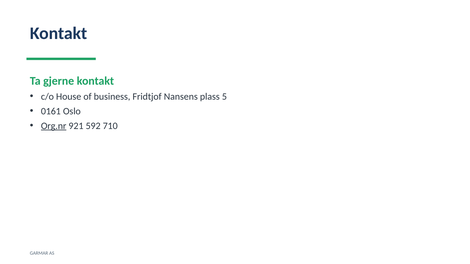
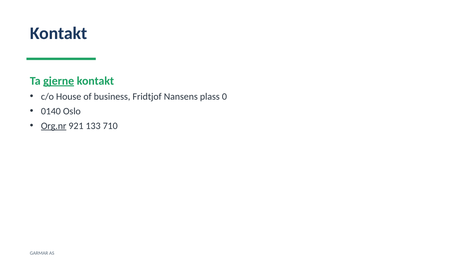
gjerne underline: none -> present (59, 81)
5: 5 -> 0 (224, 97)
0161: 0161 -> 0140 (51, 111)
592: 592 -> 133 (93, 126)
